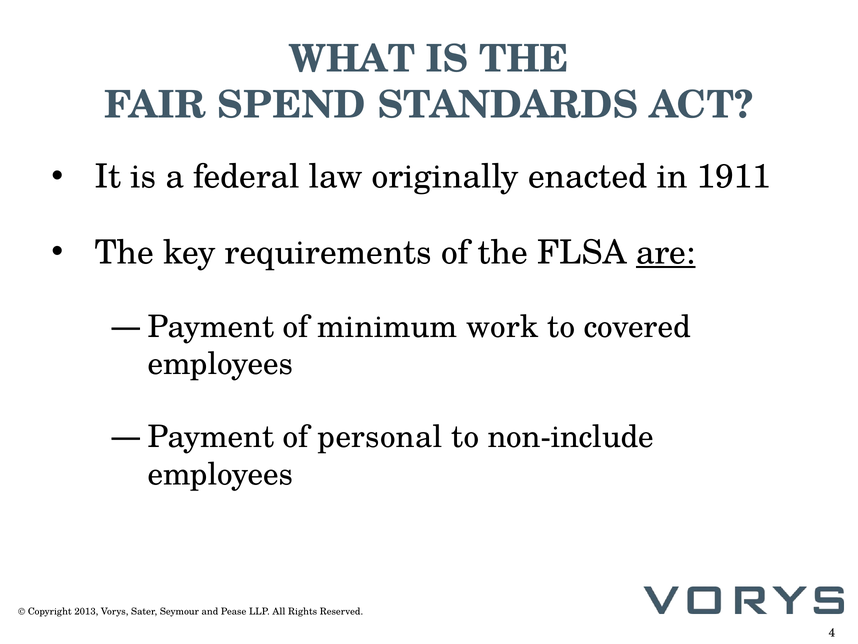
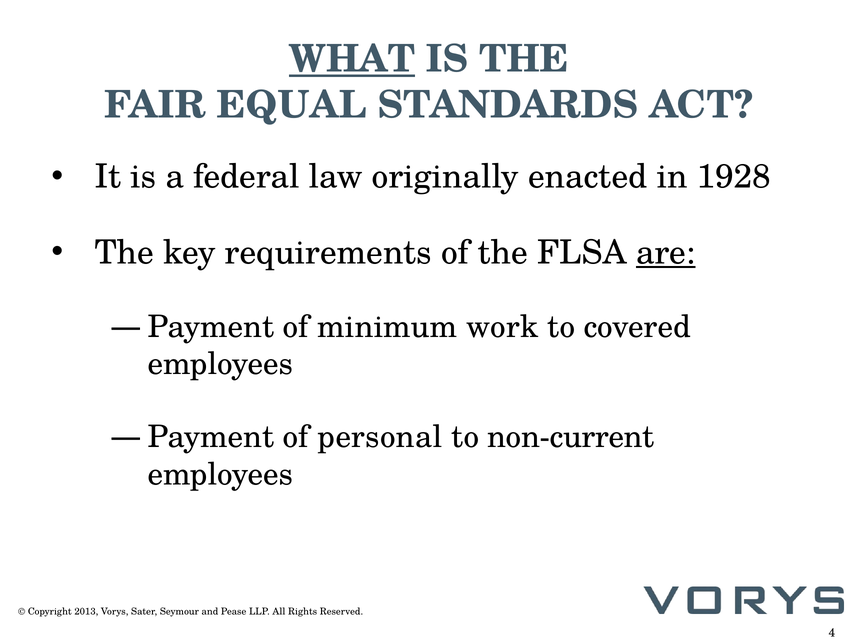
WHAT underline: none -> present (352, 59)
SPEND: SPEND -> EQUAL (292, 105)
1911: 1911 -> 1928 (734, 177)
non-include: non-include -> non-current (571, 437)
